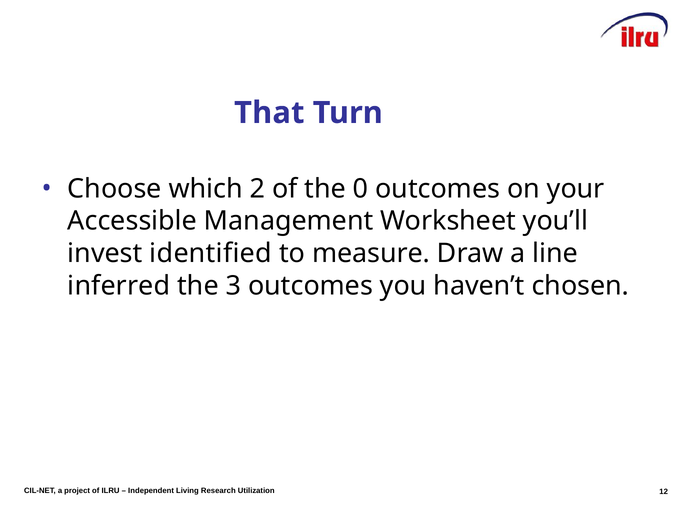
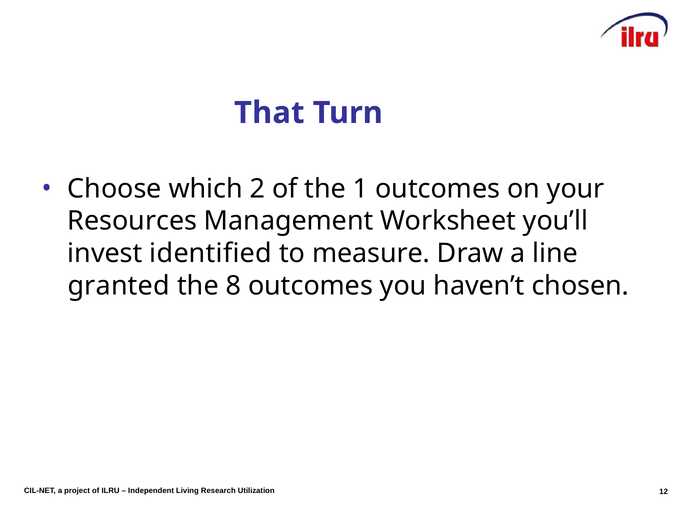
0: 0 -> 1 (361, 189)
Accessible: Accessible -> Resources (132, 221)
inferred: inferred -> granted (119, 286)
3: 3 -> 8 (233, 286)
